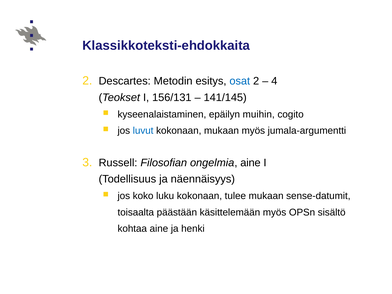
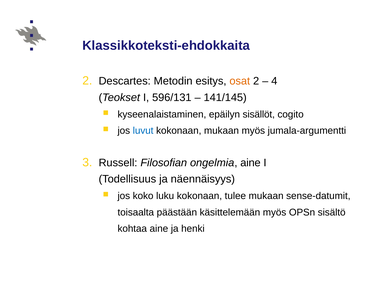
osat colour: blue -> orange (240, 81)
156/131: 156/131 -> 596/131 (172, 97)
muihin: muihin -> sisällöt (259, 114)
